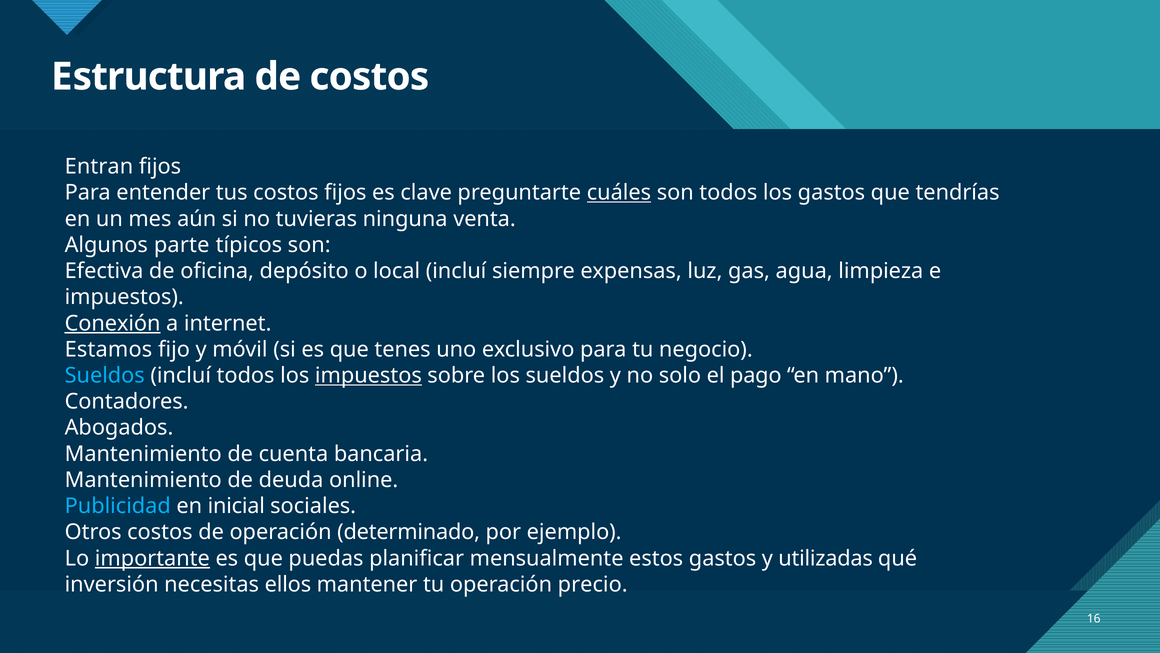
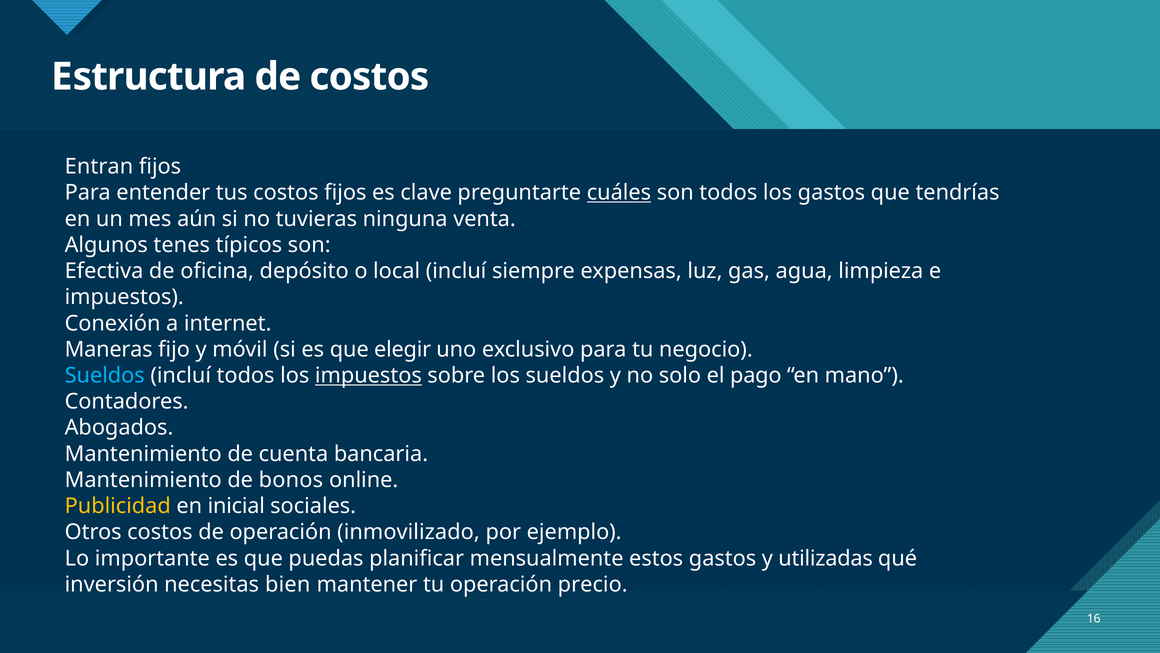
parte: parte -> tenes (182, 245)
Conexión underline: present -> none (113, 323)
Estamos: Estamos -> Maneras (109, 349)
tenes: tenes -> elegir (403, 349)
deuda: deuda -> bonos (291, 480)
Publicidad colour: light blue -> yellow (118, 506)
determinado: determinado -> inmovilizado (408, 532)
importante underline: present -> none (152, 558)
ellos: ellos -> bien (288, 584)
